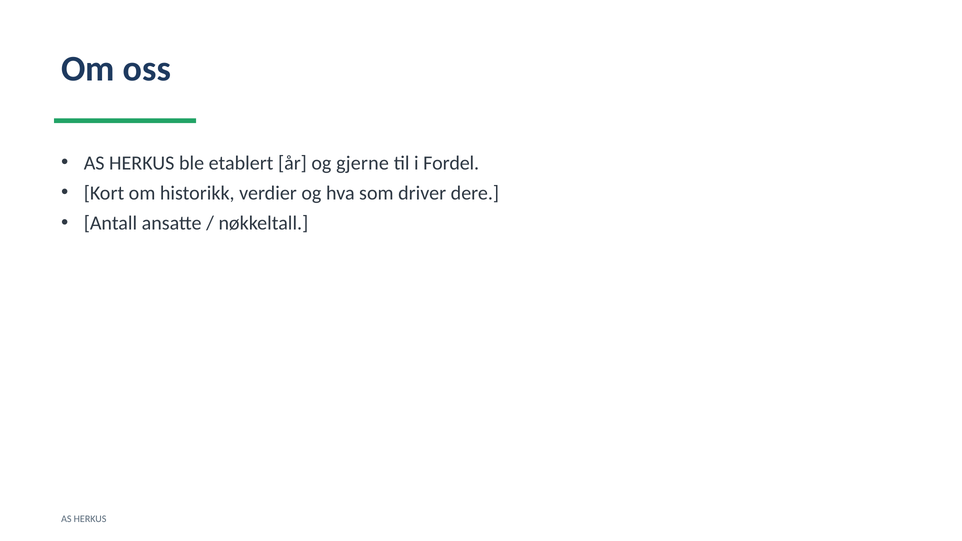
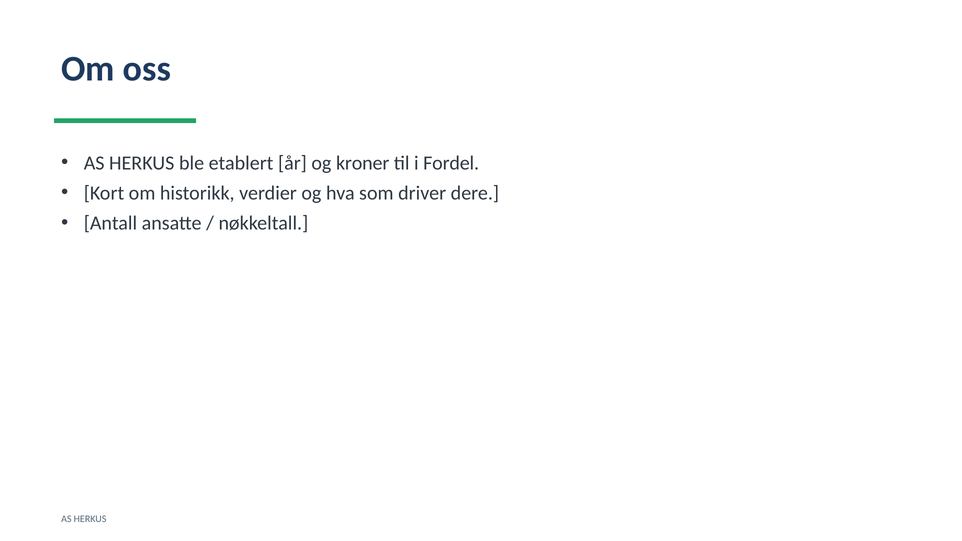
gjerne: gjerne -> kroner (363, 163)
